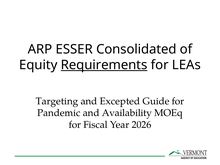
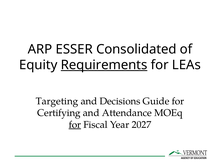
Excepted: Excepted -> Decisions (120, 101)
Pandemic: Pandemic -> Certifying (59, 113)
Availability: Availability -> Attendance (127, 113)
for underline: none -> present (75, 125)
2026: 2026 -> 2027 (141, 125)
